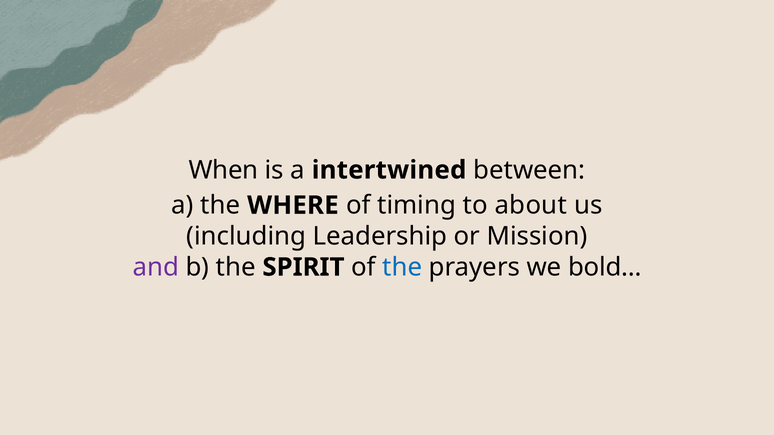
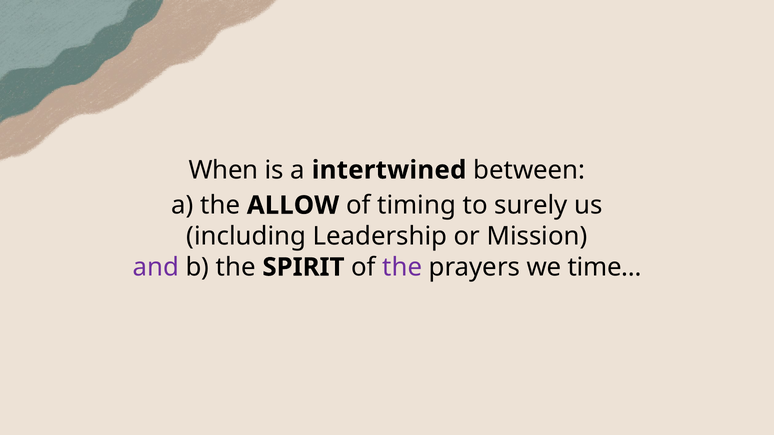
WHERE: WHERE -> ALLOW (293, 205)
about: about -> surely (531, 205)
the colour: blue -> purple (402, 267)
bold…: bold… -> time… (605, 267)
